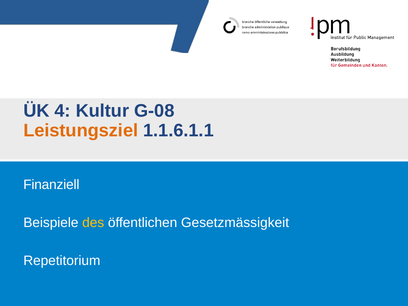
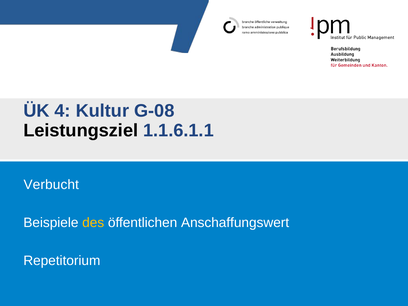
Leistungsziel colour: orange -> black (81, 131)
Finanziell: Finanziell -> Verbucht (51, 185)
Gesetzmässigkeit: Gesetzmässigkeit -> Anschaffungswert (235, 223)
